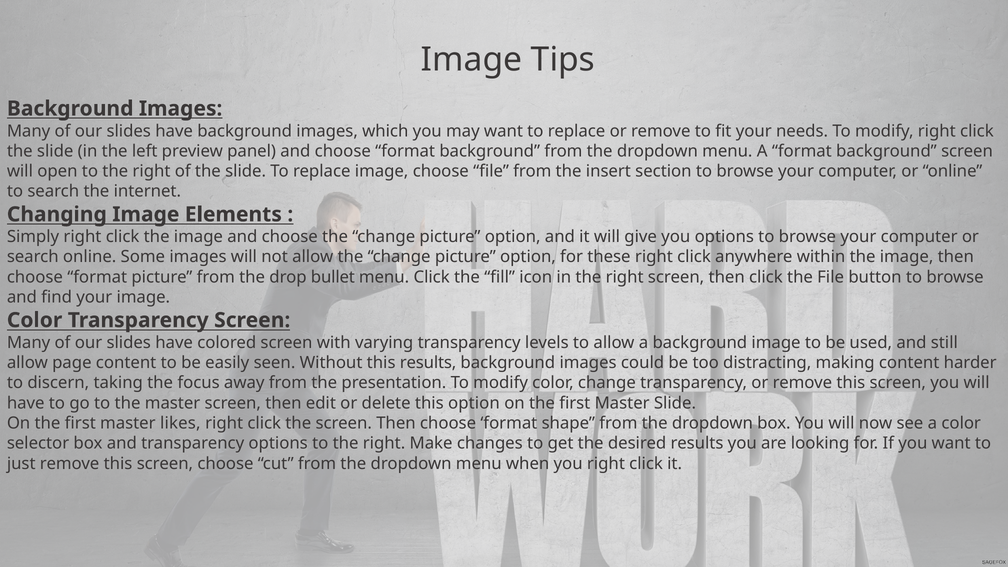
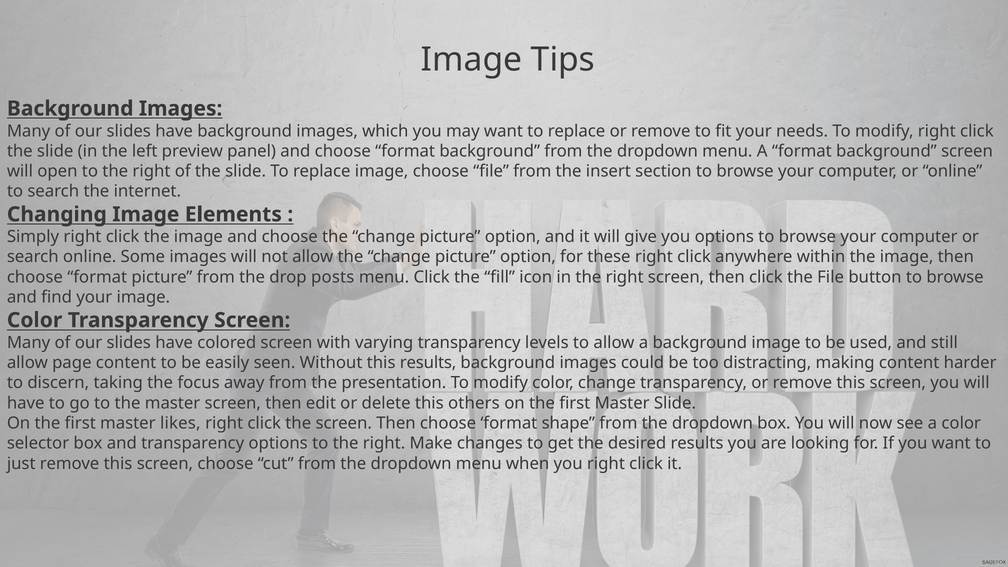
bullet: bullet -> posts (333, 277)
this option: option -> others (474, 403)
